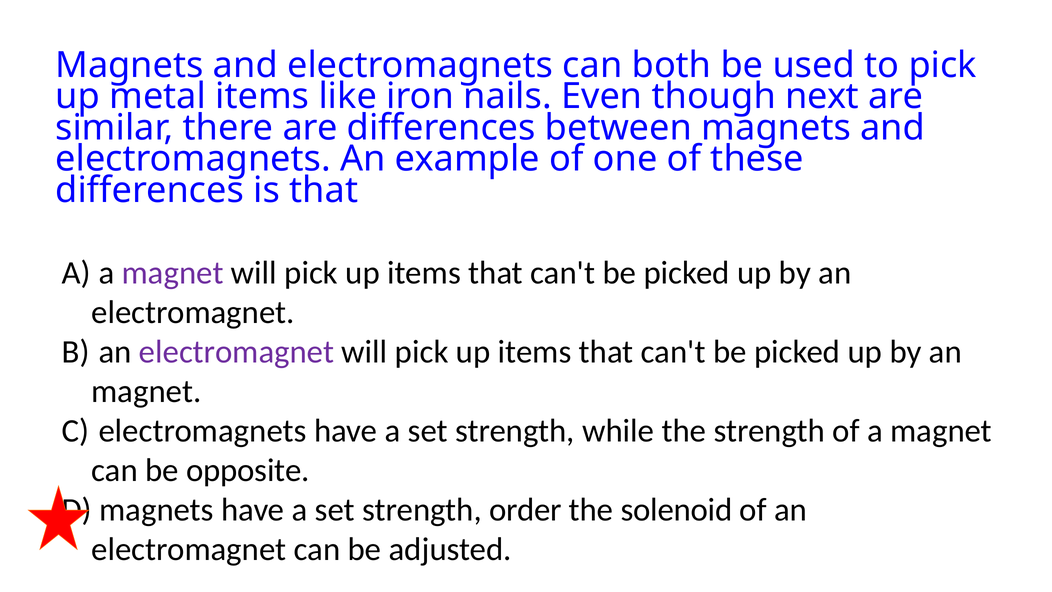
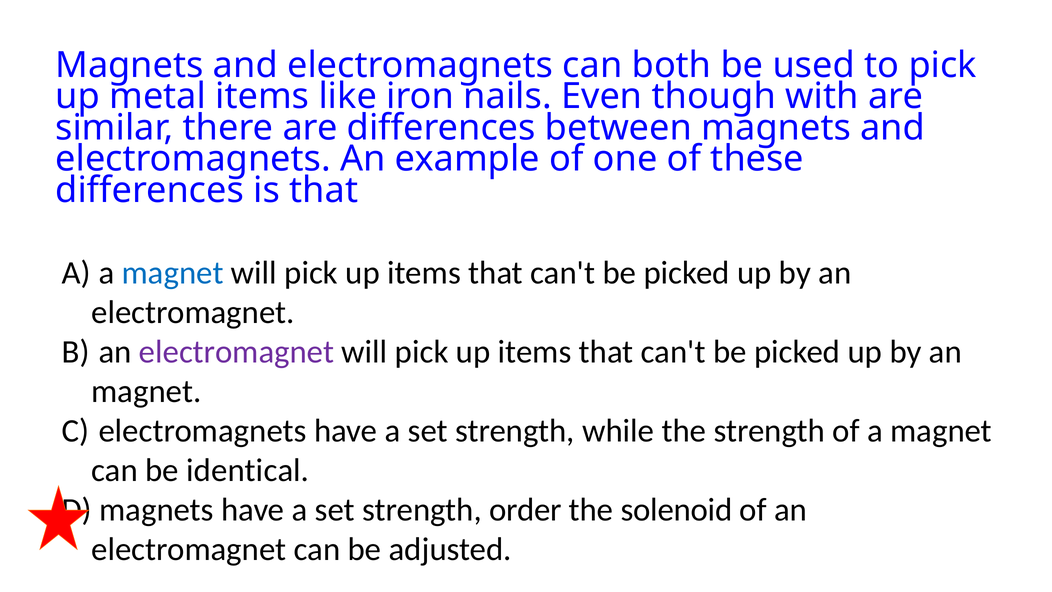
next: next -> with (822, 96)
magnet colour: purple -> blue (173, 273)
opposite: opposite -> identical (248, 470)
